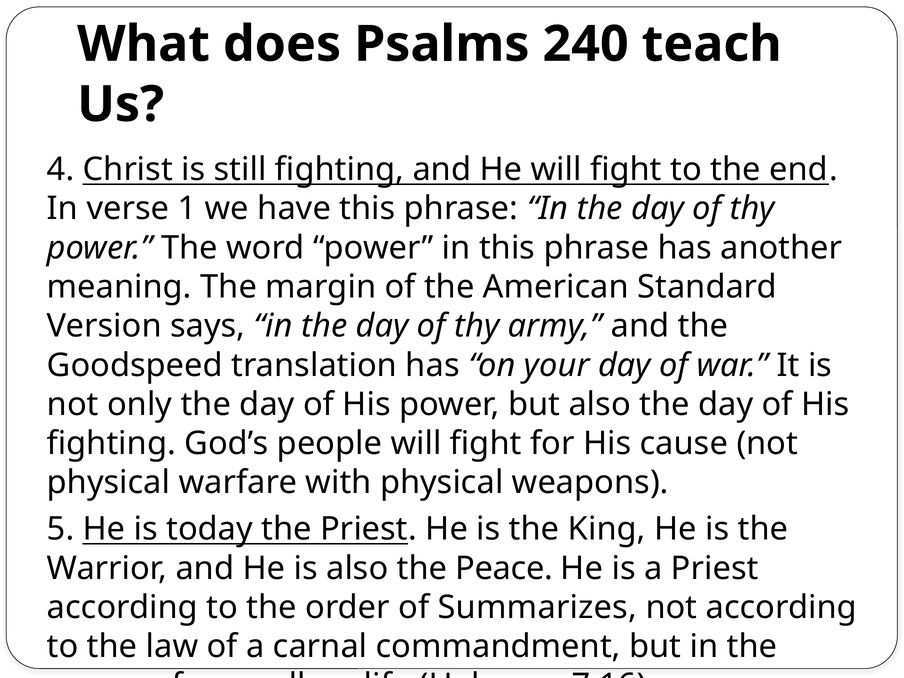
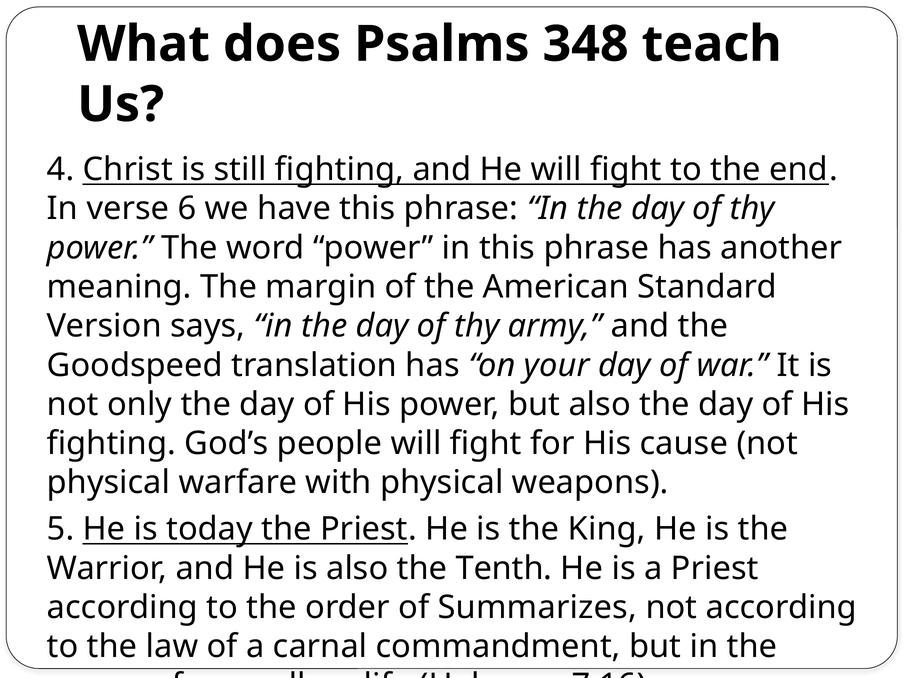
240: 240 -> 348 (586, 44)
verse 1: 1 -> 6 (187, 209)
Peace: Peace -> Tenth (504, 568)
